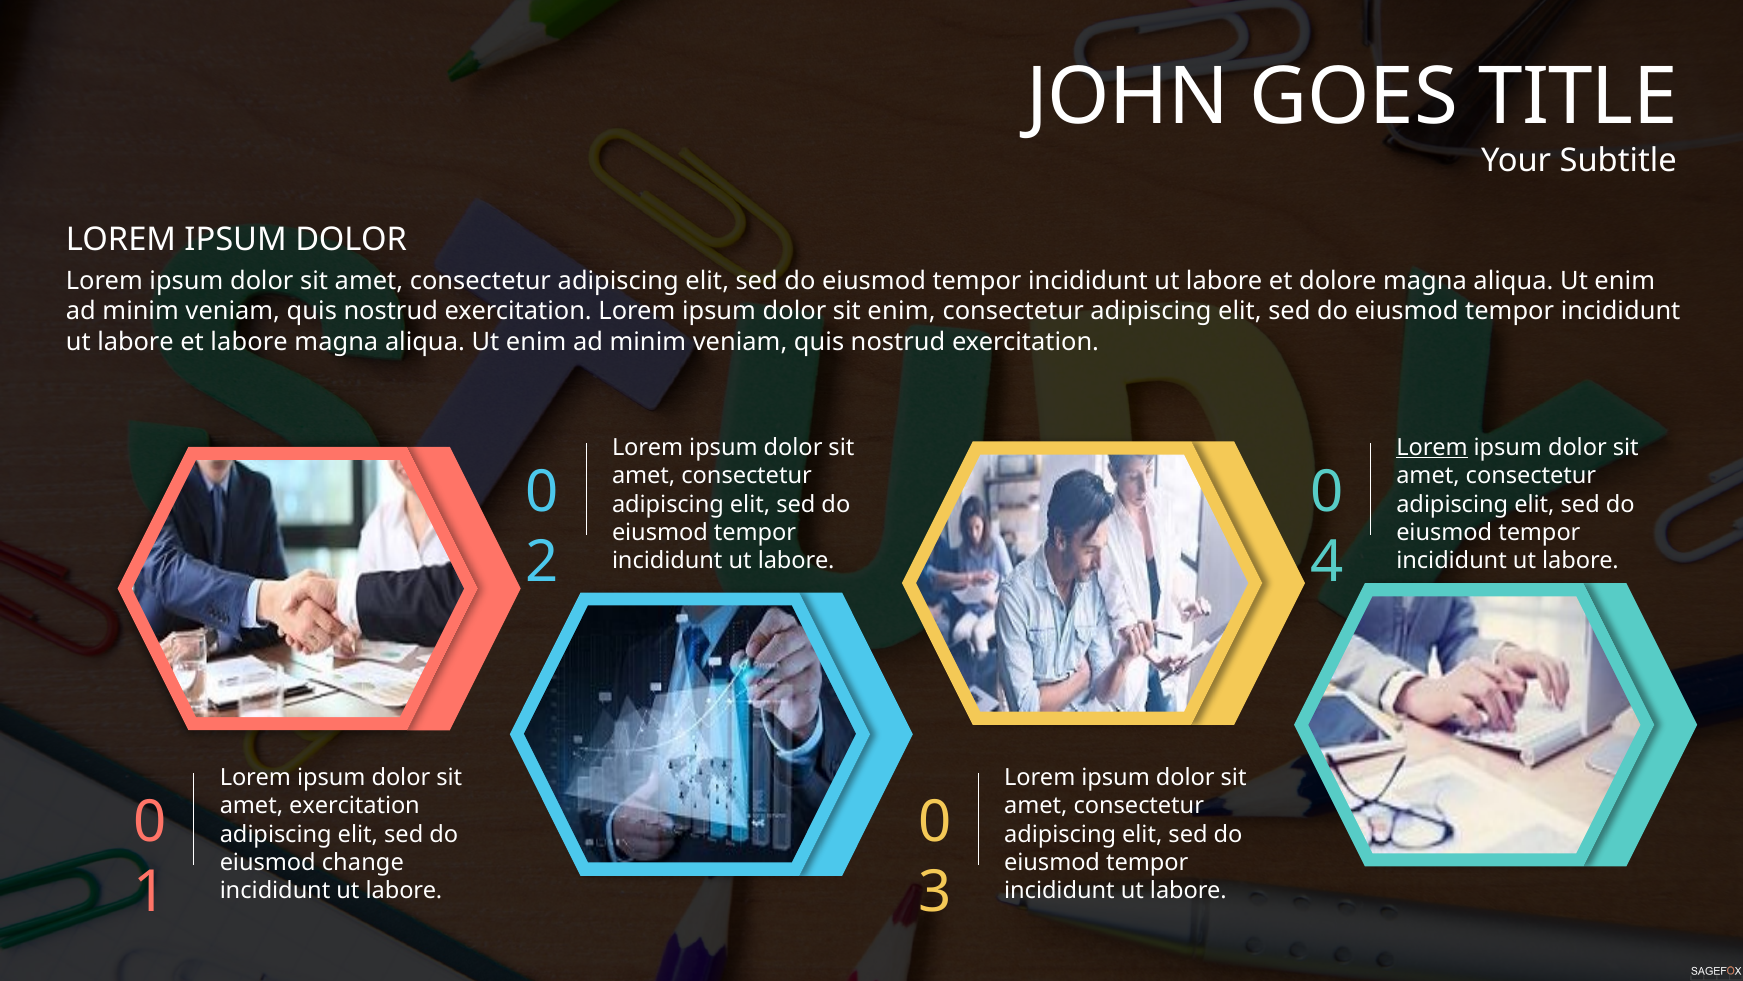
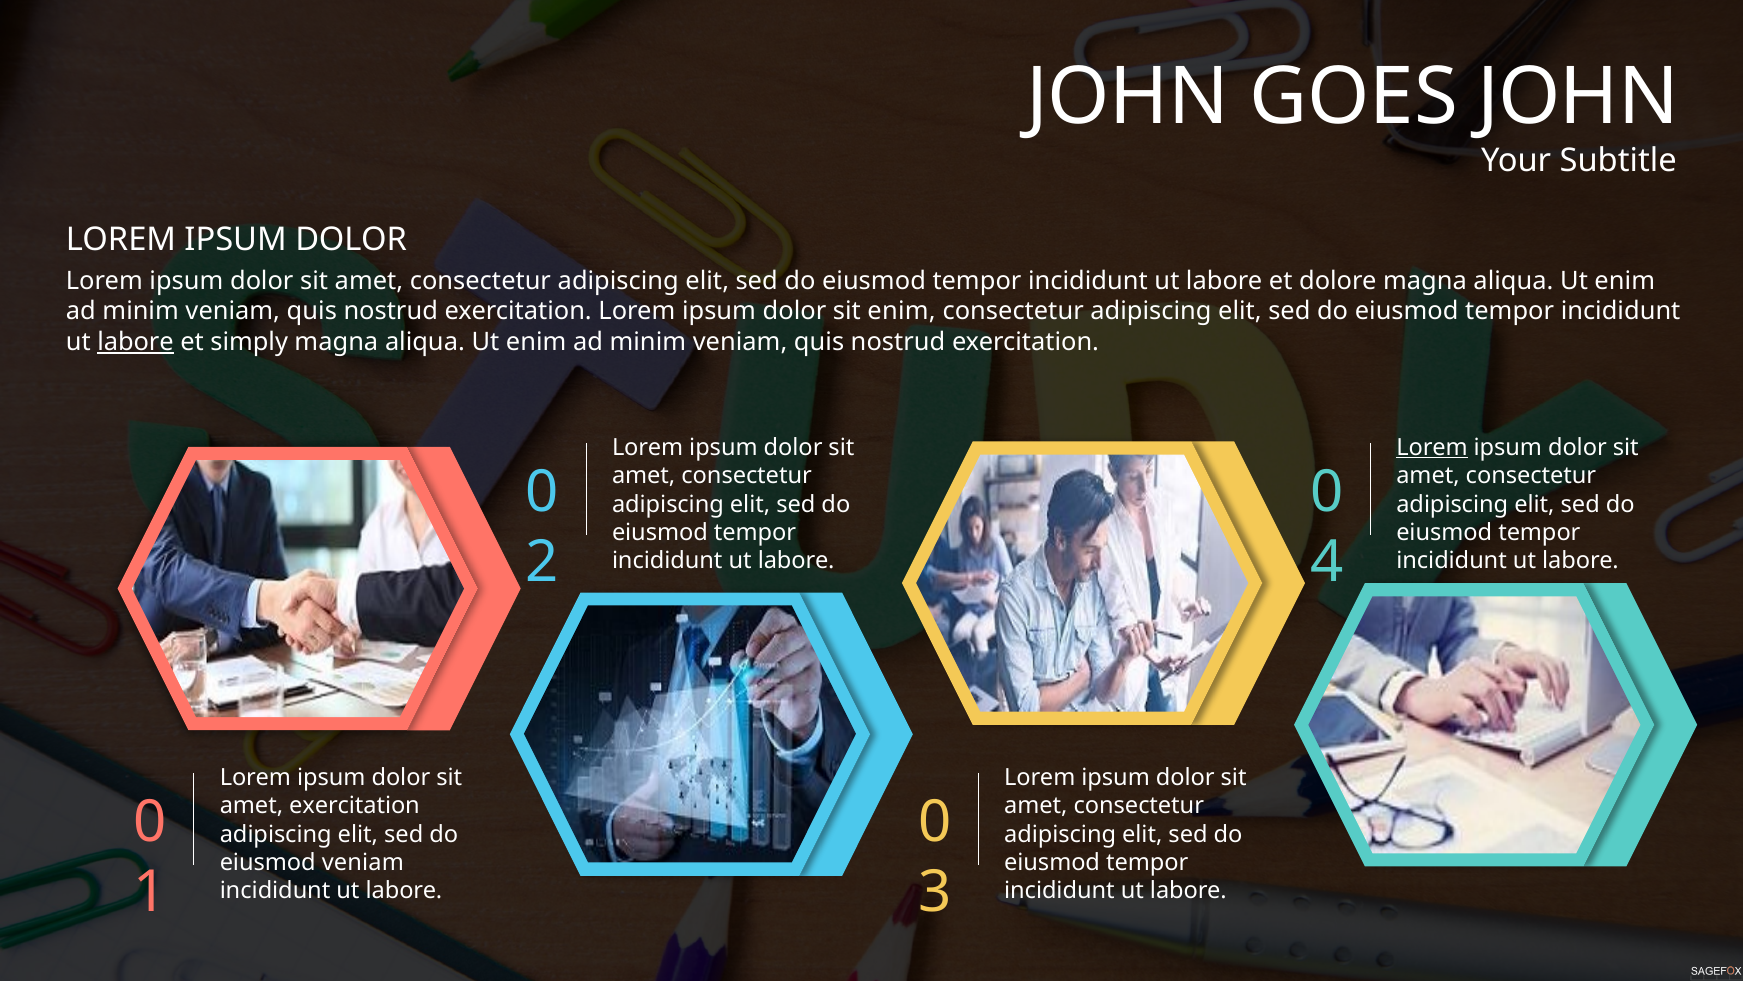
GOES TITLE: TITLE -> JOHN (1578, 97)
labore underline: none -> present (136, 342)
et labore: labore -> simply (249, 342)
eiusmod change: change -> veniam (363, 862)
